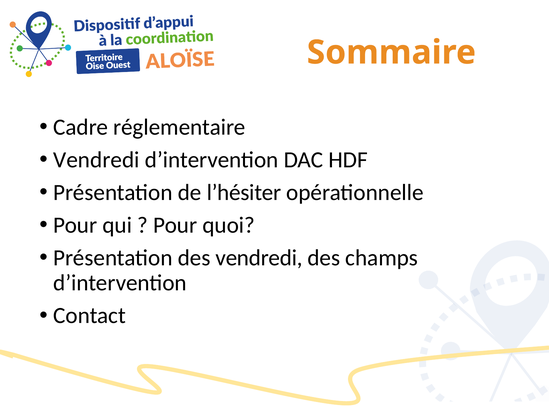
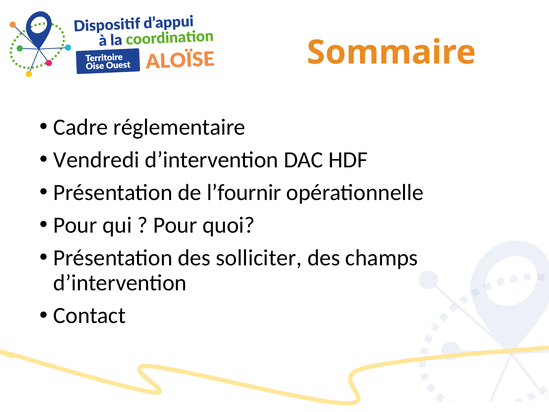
l’hésiter: l’hésiter -> l’fournir (244, 192)
des vendredi: vendredi -> solliciter (259, 258)
